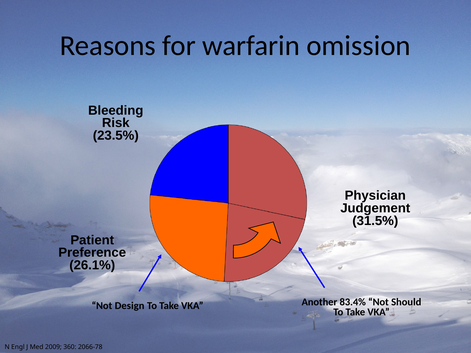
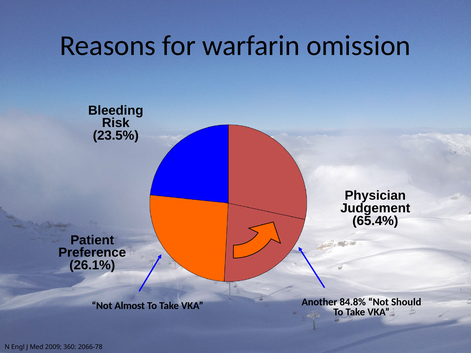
31.5%: 31.5% -> 65.4% (375, 221)
83.4%: 83.4% -> 84.8% (353, 302)
Design: Design -> Almost (130, 306)
